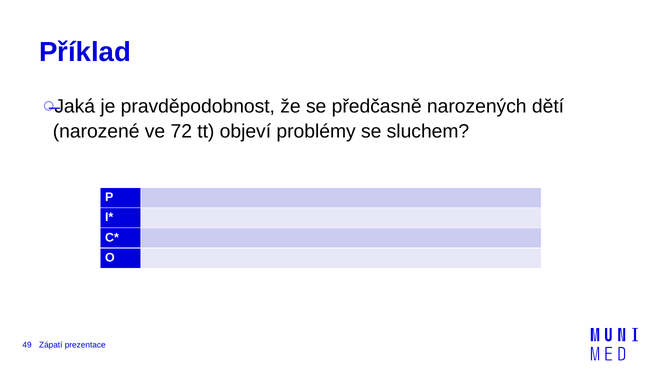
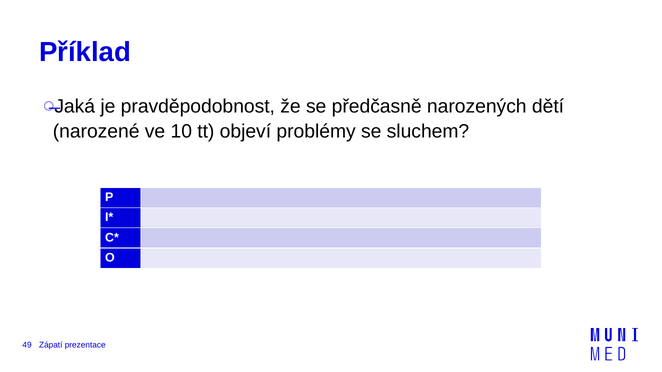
72: 72 -> 10 (181, 131)
